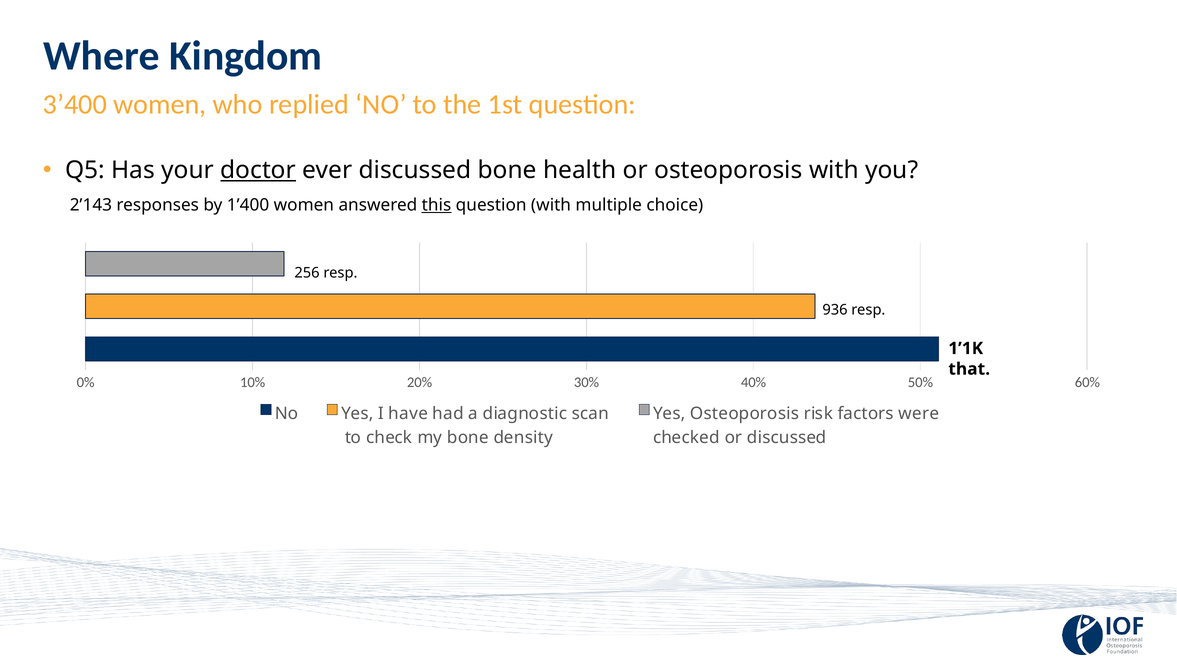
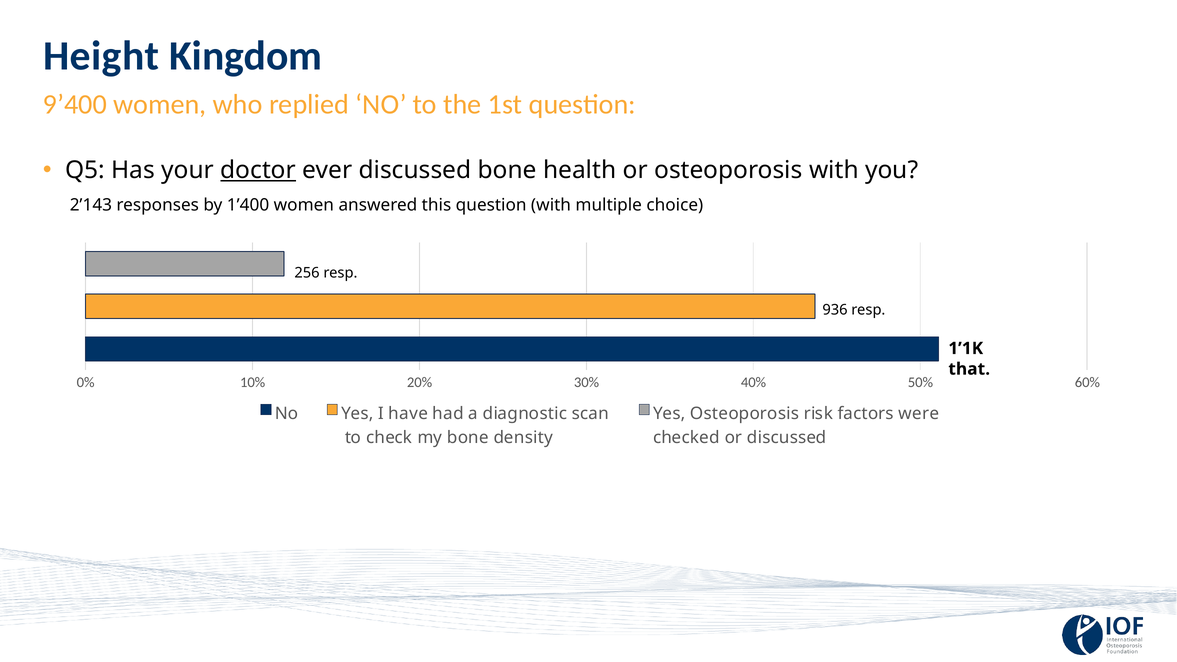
Where: Where -> Height (101, 56)
3’400: 3’400 -> 9’400 (75, 105)
this underline: present -> none (436, 205)
